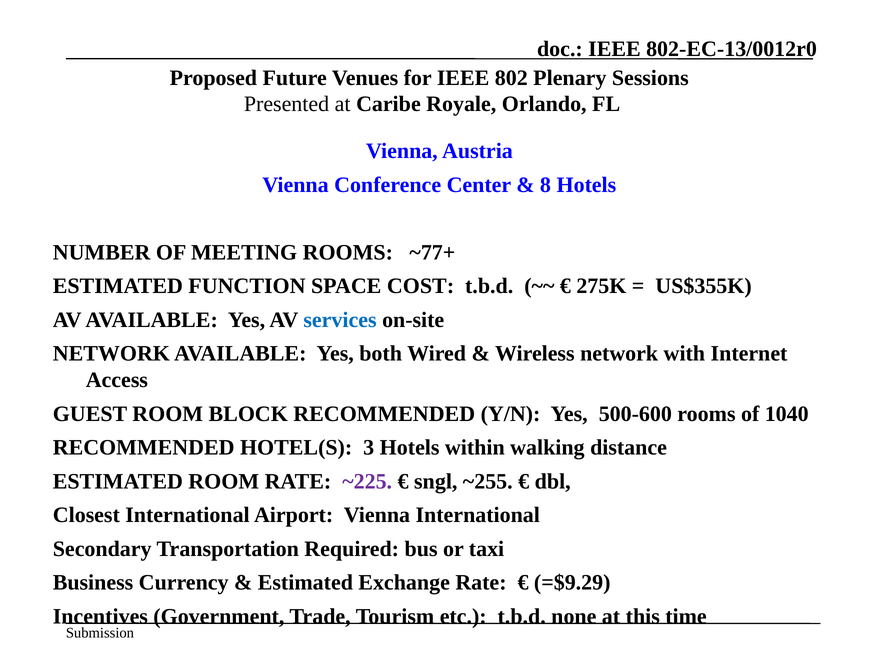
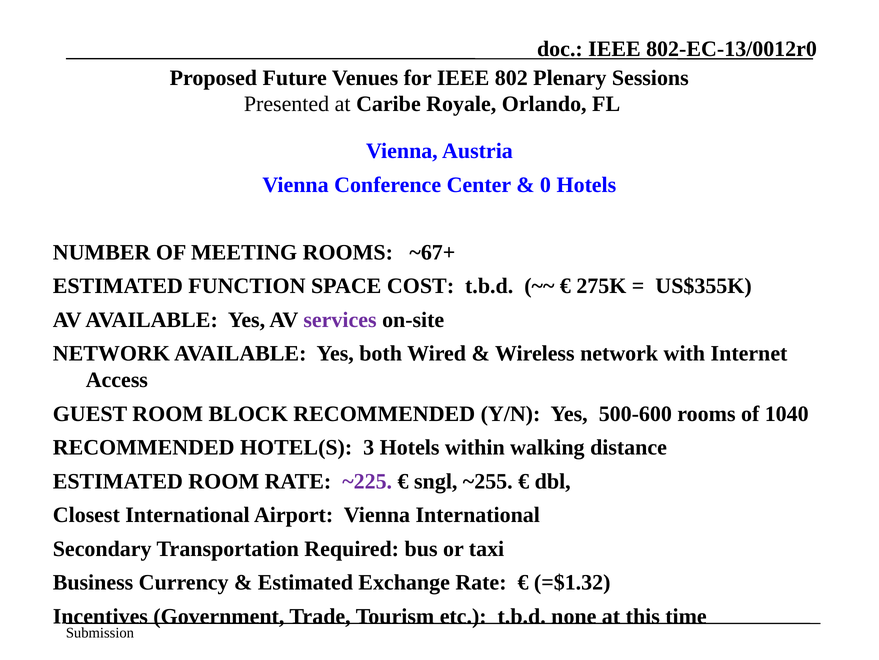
8: 8 -> 0 (545, 185)
~77+: ~77+ -> ~67+ (432, 252)
services colour: blue -> purple (340, 320)
=$9.29: =$9.29 -> =$1.32 (572, 582)
